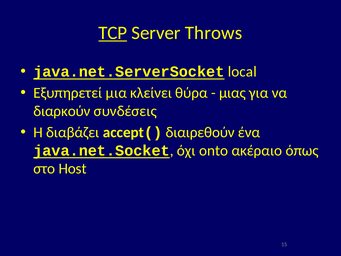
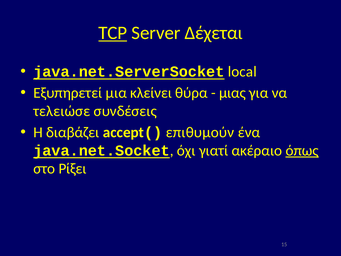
Throws: Throws -> Δέχεται (214, 33)
διαρκούν: διαρκούν -> τελειώσε (62, 111)
διαιρεθούν: διαιρεθούν -> επιθυμούν (200, 132)
onto: onto -> γιατί (214, 150)
όπως underline: none -> present (302, 150)
Host: Host -> Ρίξει (73, 169)
